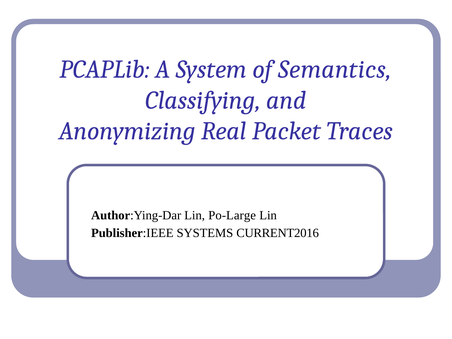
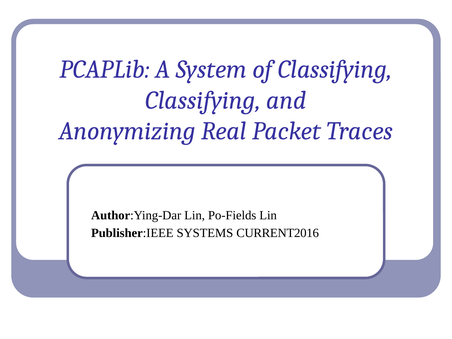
of Semantics: Semantics -> Classifying (335, 69)
Po-Large: Po-Large -> Po-Fields (232, 216)
